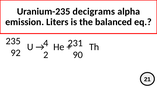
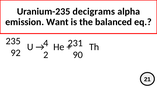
Liters: Liters -> Want (57, 22)
